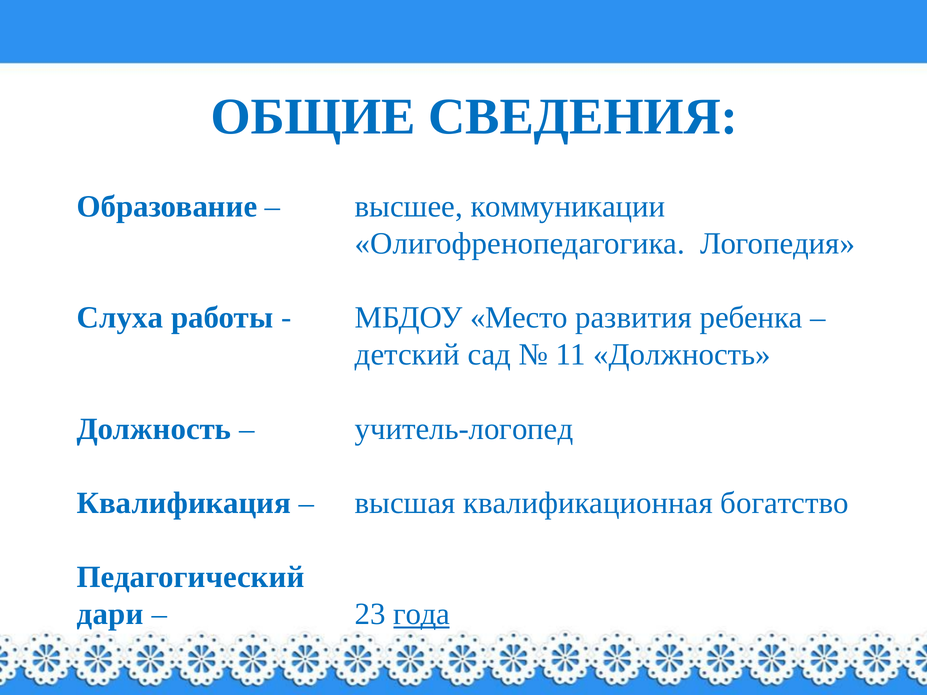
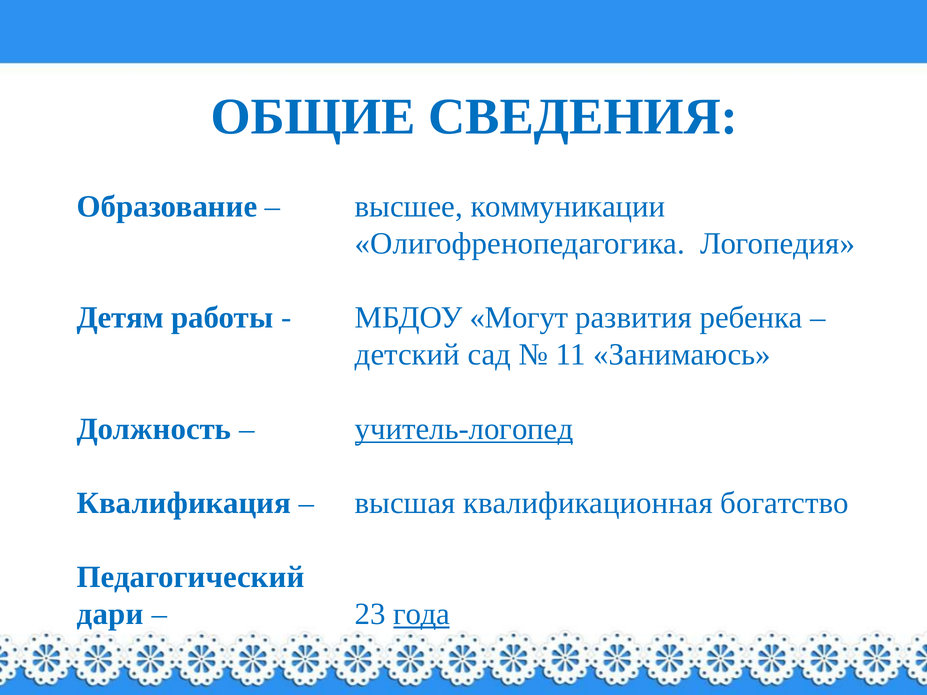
Слуха: Слуха -> Детям (120, 318)
Место: Место -> Могут (519, 318)
11 Должность: Должность -> Занимаюсь (682, 355)
учитель-логопед underline: none -> present (464, 429)
